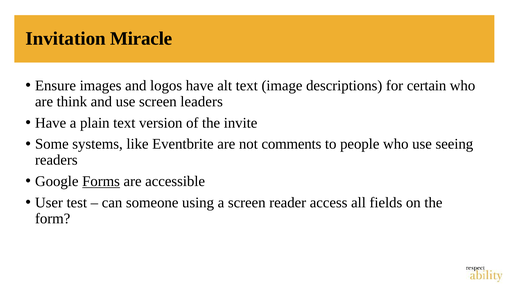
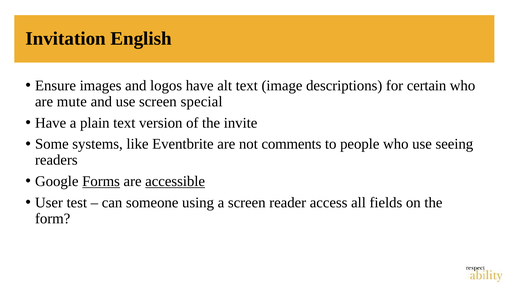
Miracle: Miracle -> English (141, 39)
think: think -> mute (72, 102)
leaders: leaders -> special (202, 102)
accessible underline: none -> present (175, 181)
